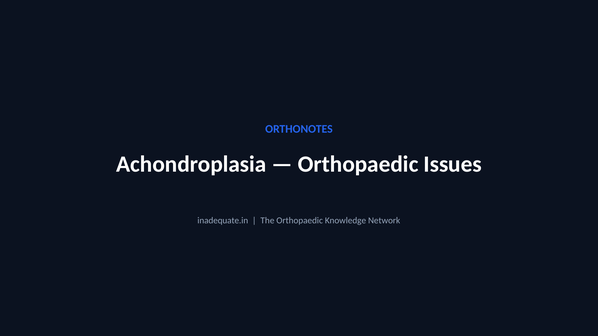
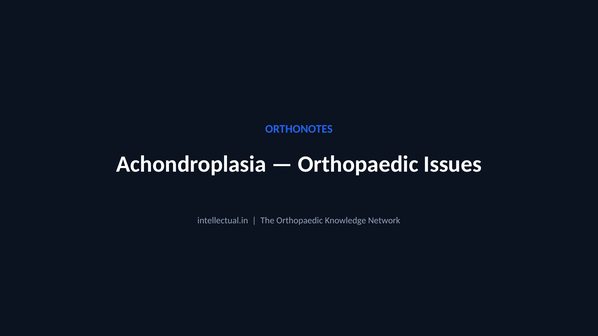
inadequate.in: inadequate.in -> intellectual.in (223, 221)
